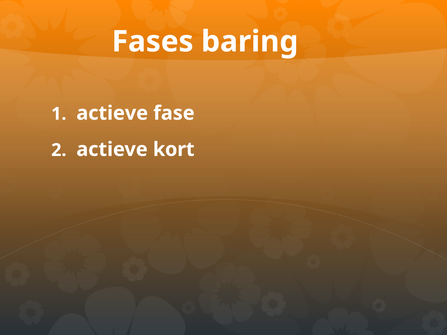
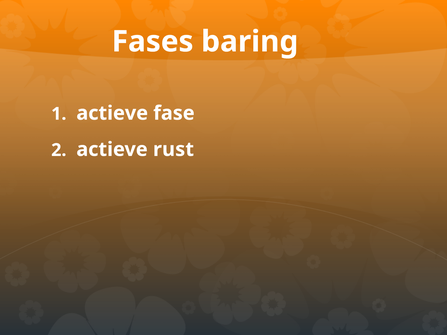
kort: kort -> rust (174, 150)
